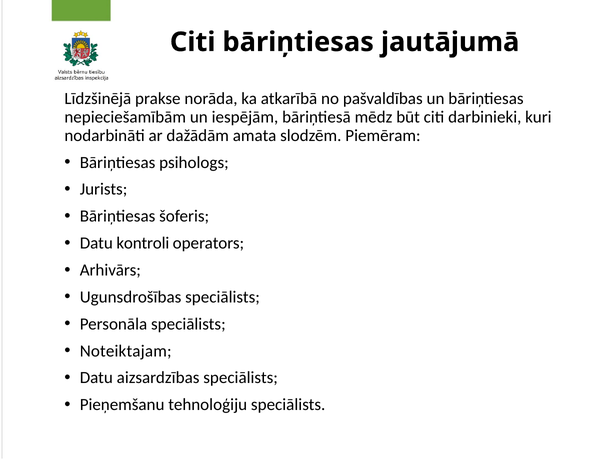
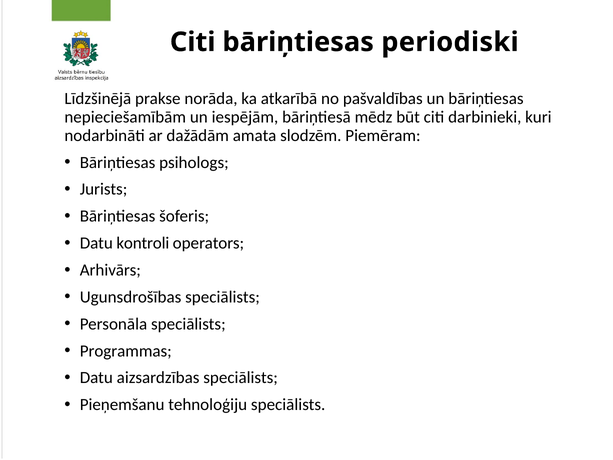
jautājumā: jautājumā -> periodiski (450, 42)
Noteiktajam: Noteiktajam -> Programmas (126, 351)
